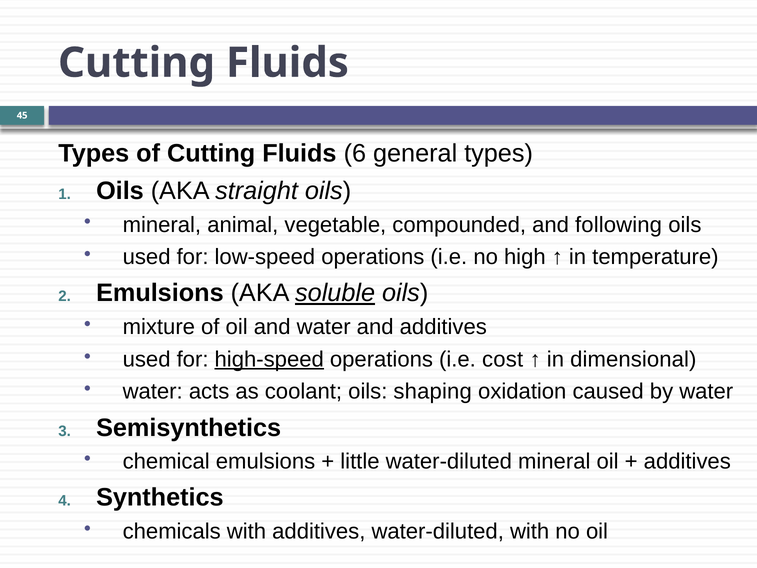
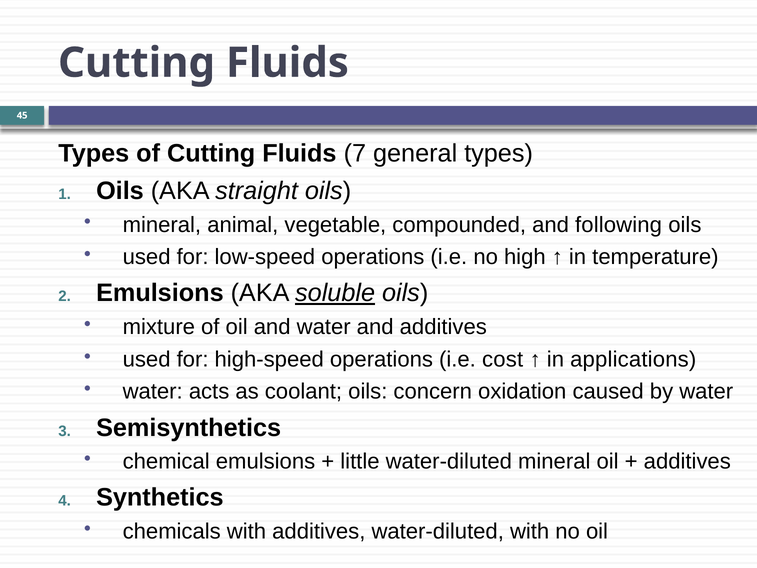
6: 6 -> 7 (355, 153)
high-speed underline: present -> none (269, 359)
dimensional: dimensional -> applications (633, 359)
shaping: shaping -> concern (433, 392)
